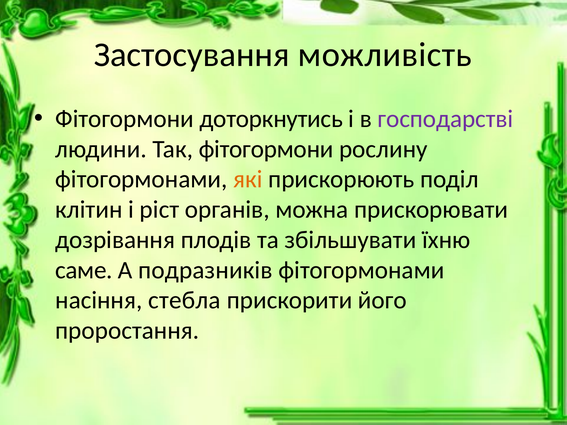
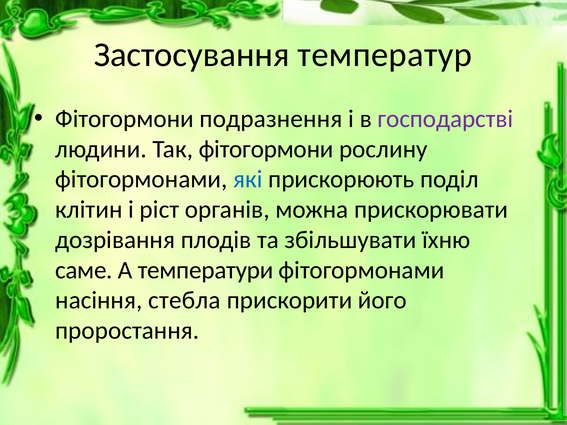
можливість: можливість -> температур (385, 55)
доторкнутись: доторкнутись -> подразнення (271, 119)
які colour: orange -> blue (248, 179)
подразників: подразників -> температури (206, 270)
